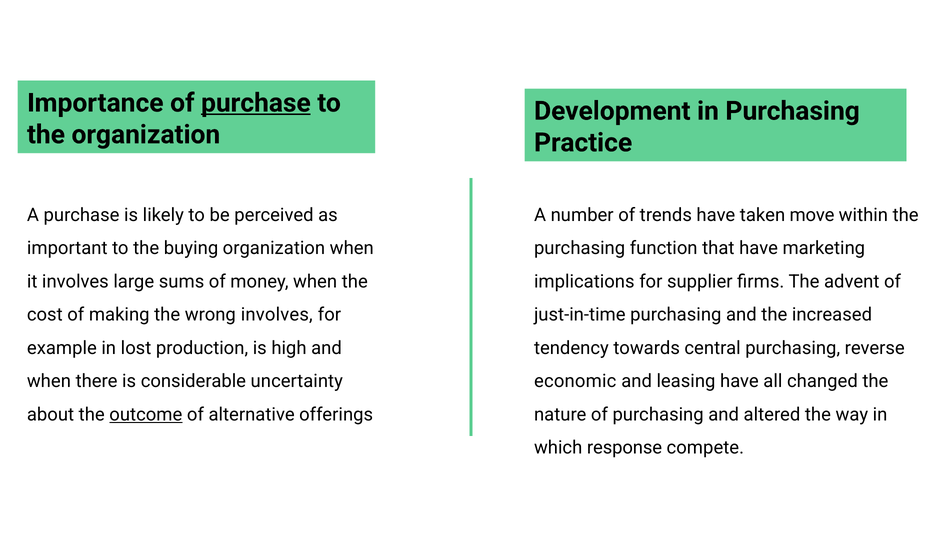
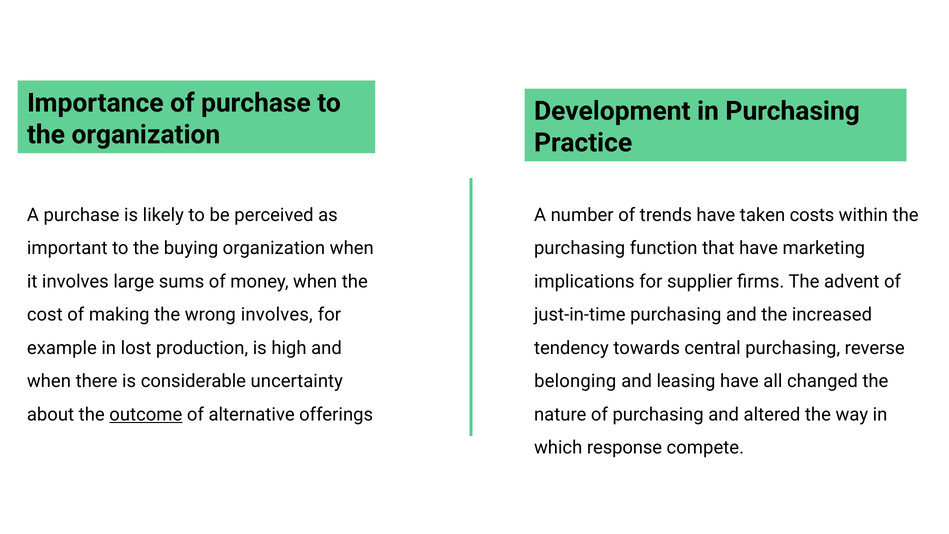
purchase underline: present -> none (256, 103)
move: move -> costs (812, 215)
economic: economic -> belonging (575, 381)
